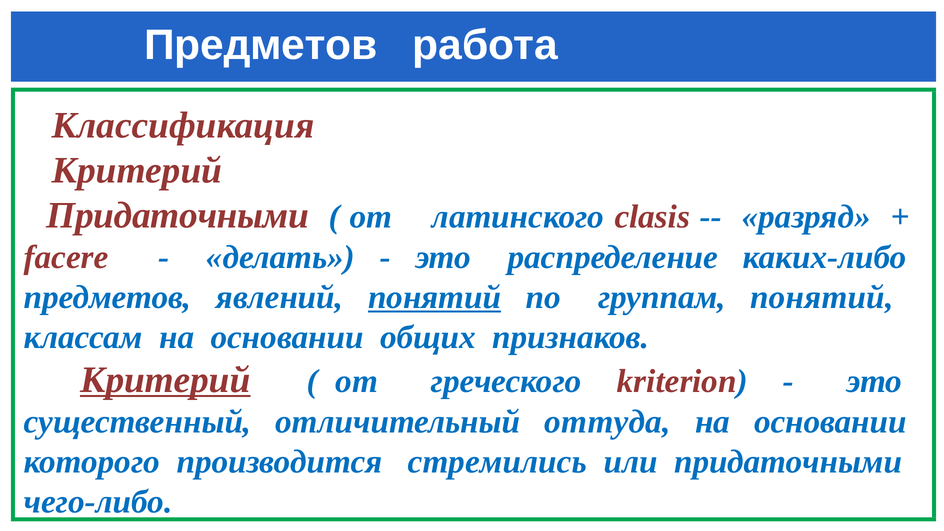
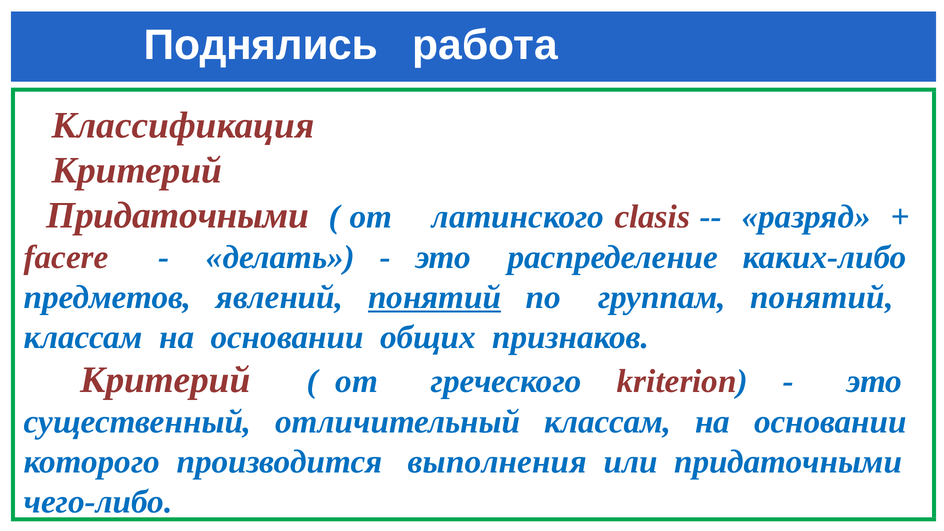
Предметов: Предметов -> Поднялись (261, 45)
Критерий underline: present -> none (165, 380)
отличительный оттуда: оттуда -> классам (608, 422)
стремились: стремились -> выполнения (497, 462)
